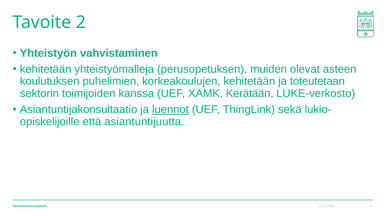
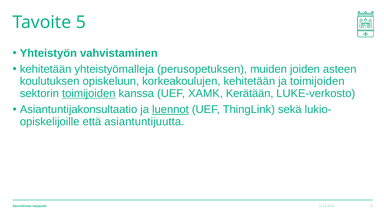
2: 2 -> 5 (81, 22)
olevat: olevat -> joiden (305, 69)
puhelimien: puhelimien -> opiskeluun (111, 81)
ja toteutetaan: toteutetaan -> toimijoiden (317, 81)
toimijoiden underline: none -> present (89, 93)
